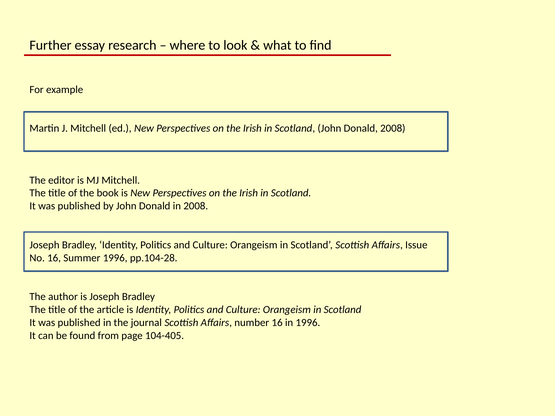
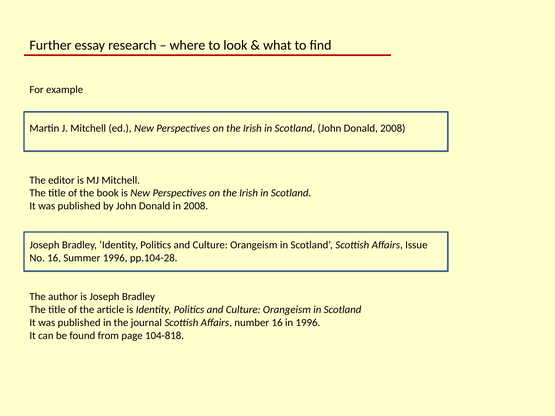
104-405: 104-405 -> 104-818 (165, 336)
